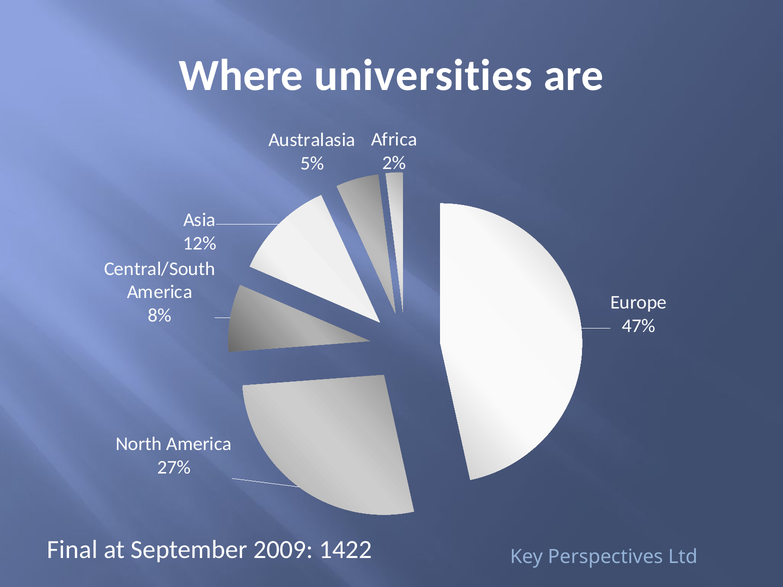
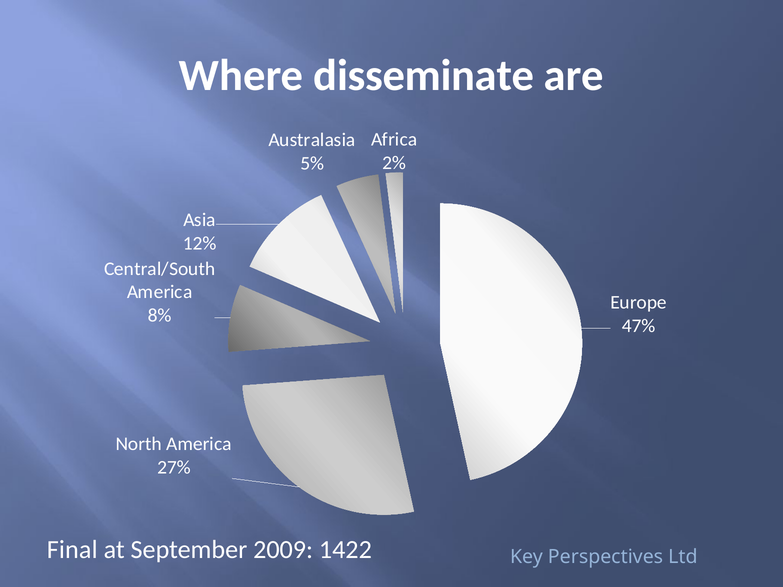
universities: universities -> disseminate (424, 76)
